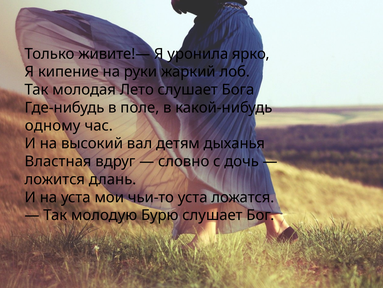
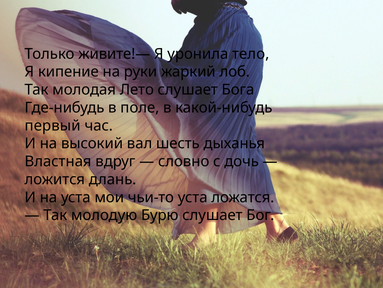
ярко: ярко -> тело (251, 54)
одному: одному -> первый (53, 125)
детям: детям -> шесть (178, 143)
